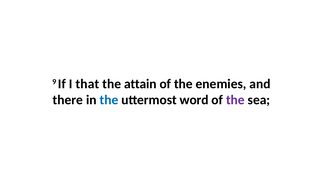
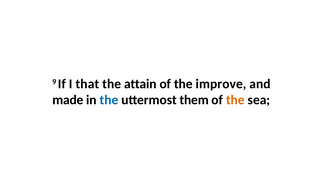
enemies: enemies -> improve (221, 84)
there: there -> made (68, 100)
word: word -> them (194, 100)
the colour: purple -> orange (235, 100)
